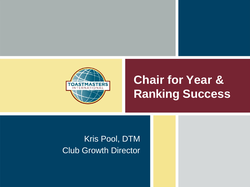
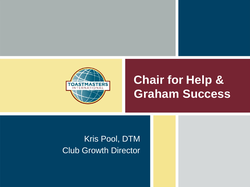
Year: Year -> Help (199, 80)
Ranking: Ranking -> Graham (157, 94)
